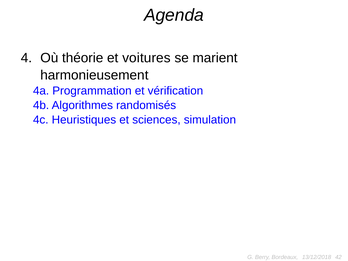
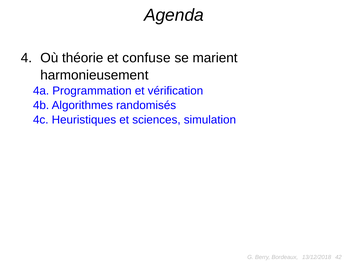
voitures: voitures -> confuse (146, 58)
